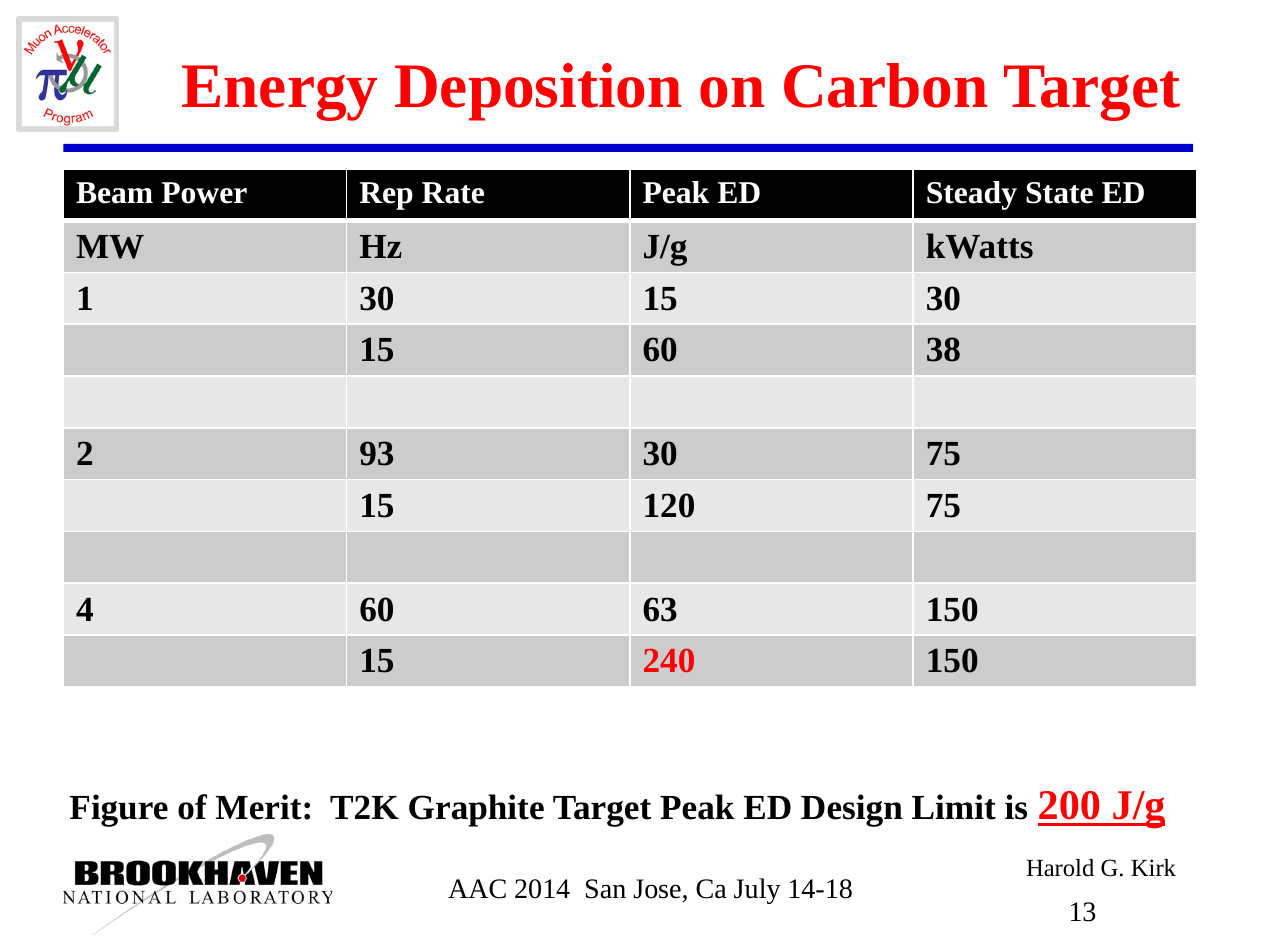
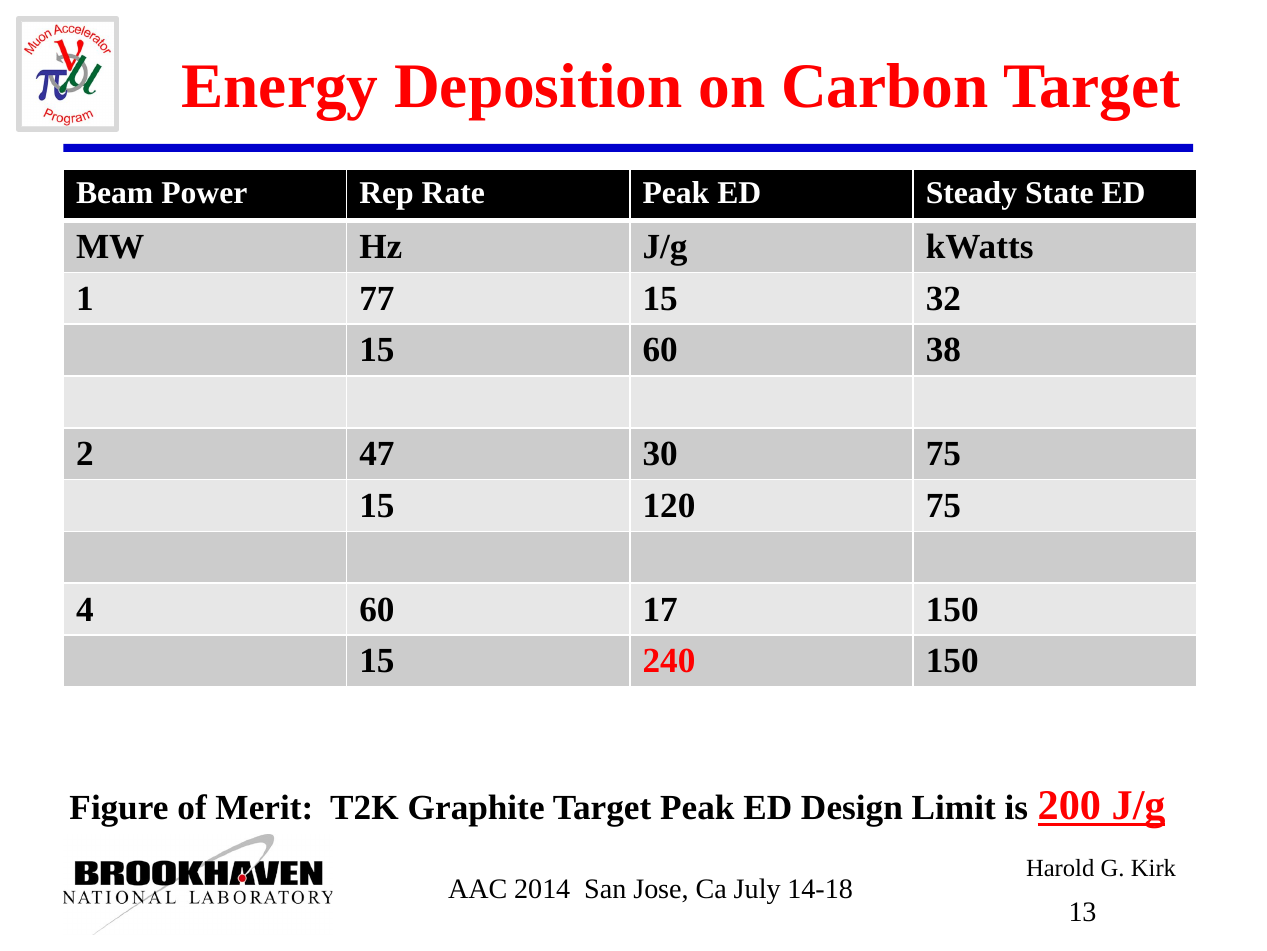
1 30: 30 -> 77 (377, 298)
15 30: 30 -> 32 (943, 298)
93: 93 -> 47 (377, 454)
63: 63 -> 17 (660, 609)
